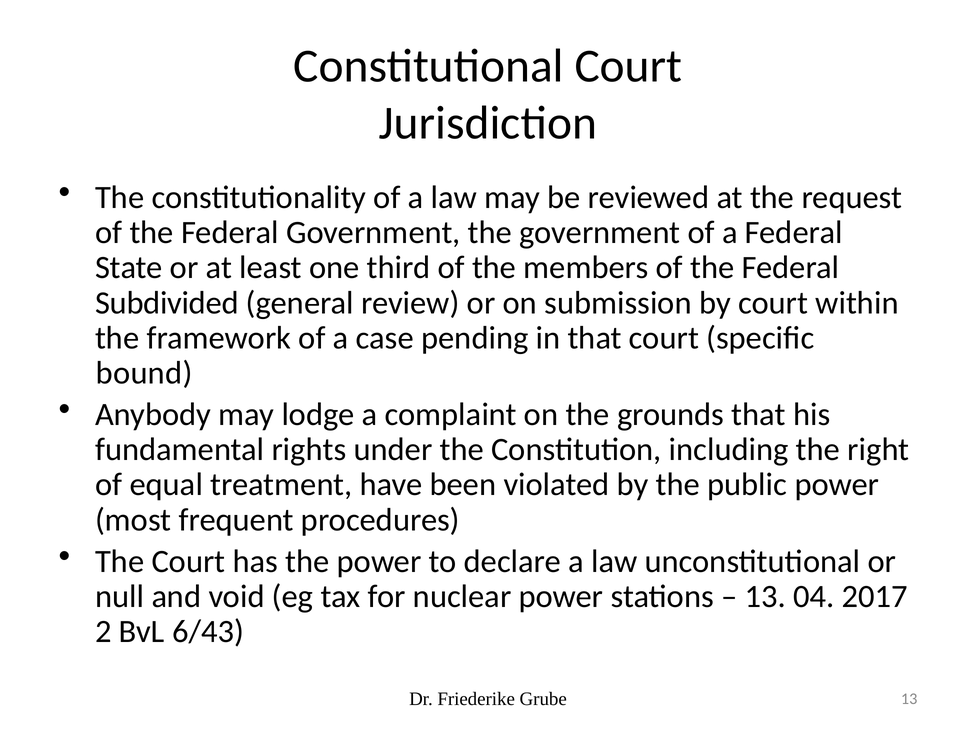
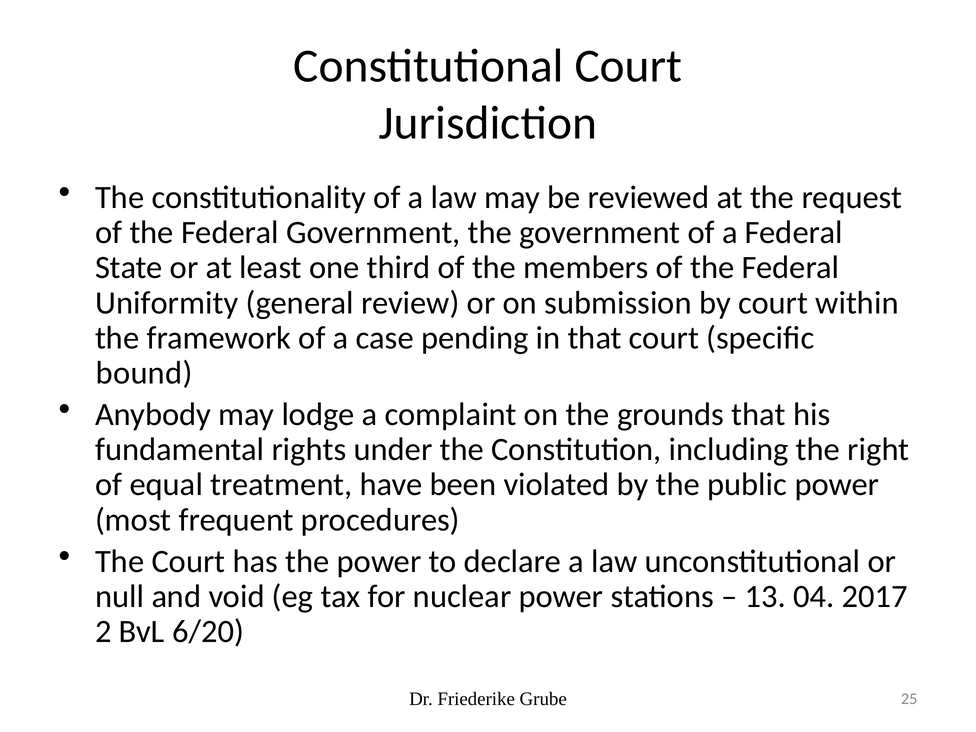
Subdivided: Subdivided -> Uniformity (167, 303)
6/43: 6/43 -> 6/20 (208, 632)
Grube 13: 13 -> 25 (909, 699)
